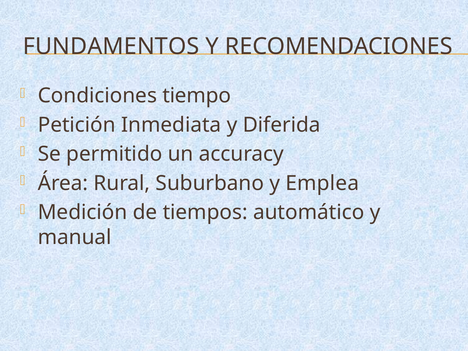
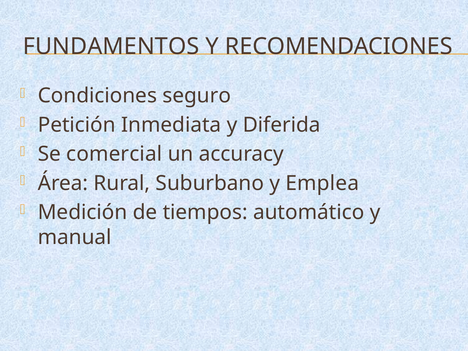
tiempo: tiempo -> seguro (197, 96)
permitido: permitido -> comercial (114, 154)
